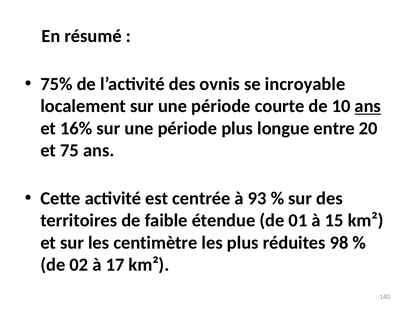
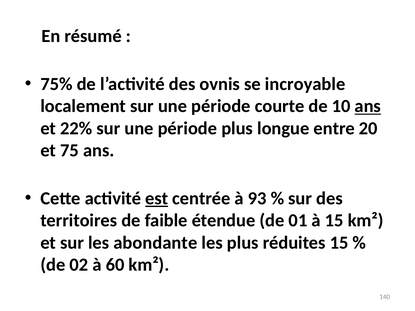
16%: 16% -> 22% (76, 128)
est underline: none -> present (157, 199)
centimètre: centimètre -> abondante (155, 243)
réduites 98: 98 -> 15 (339, 243)
17: 17 -> 60 (115, 265)
